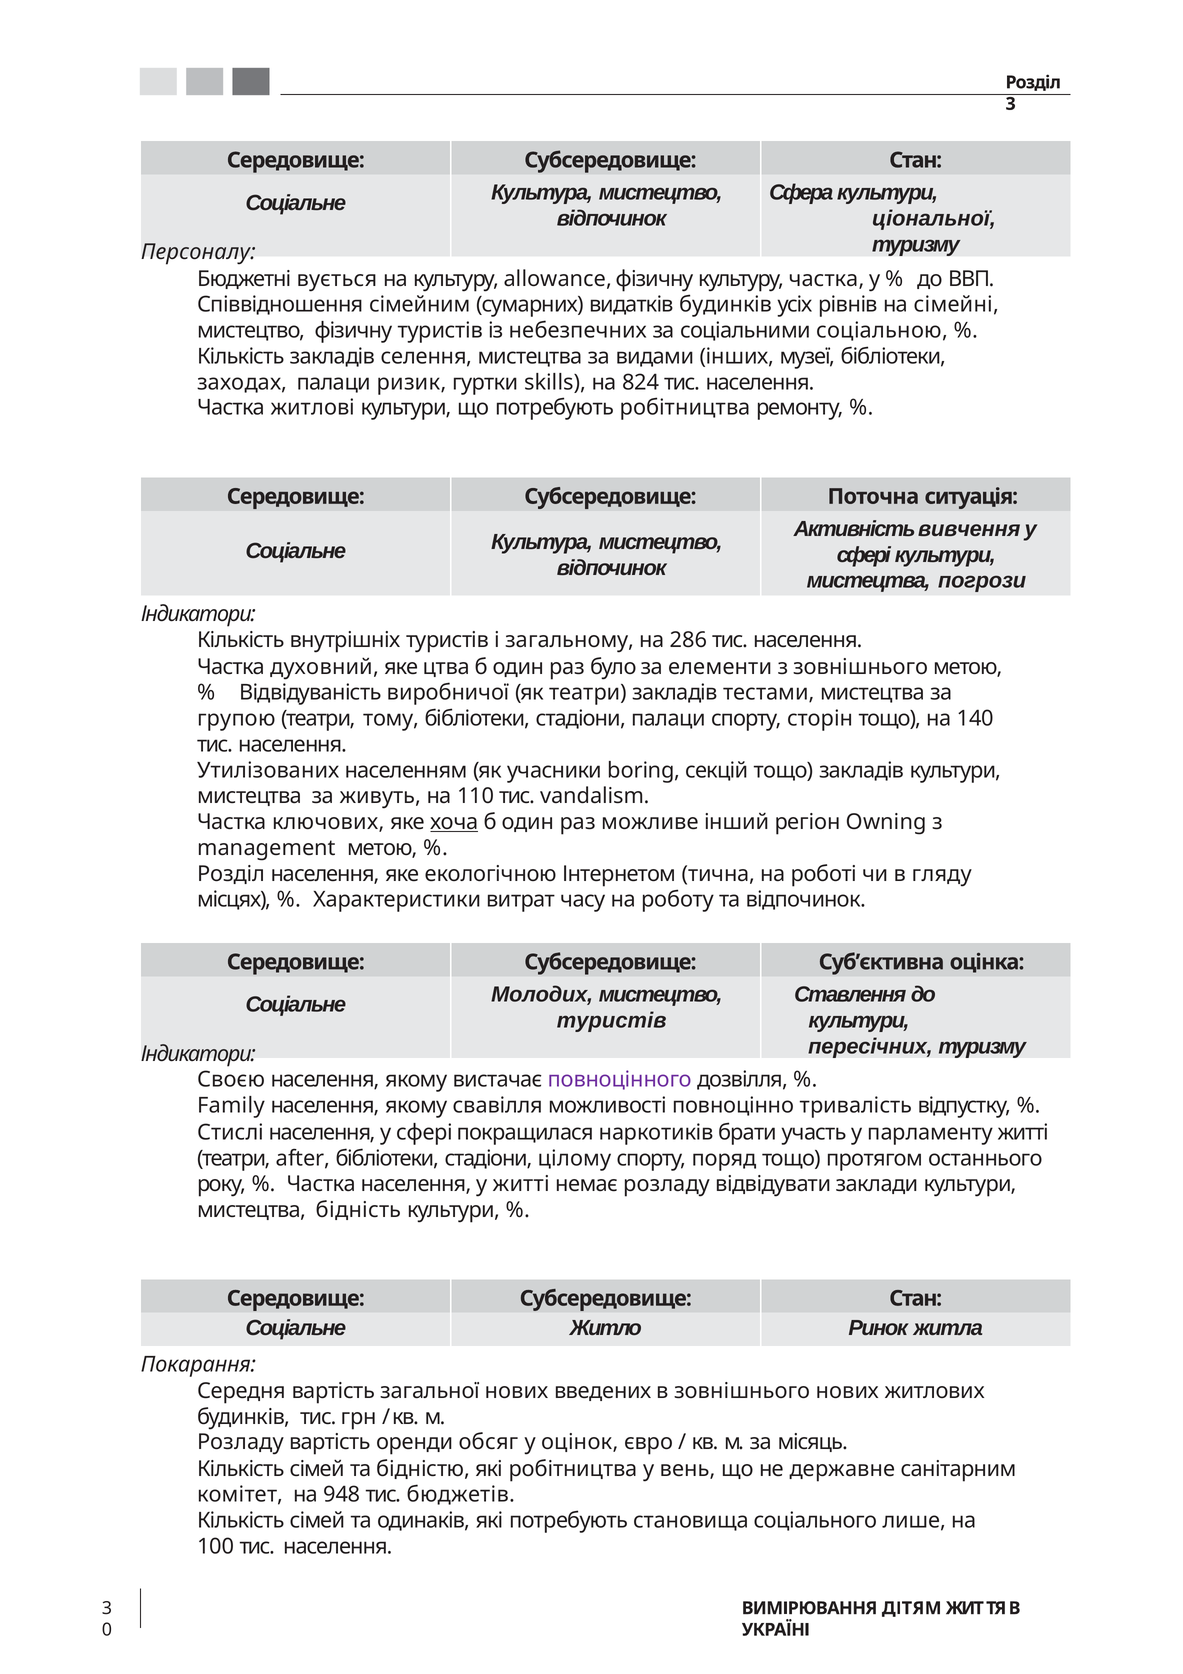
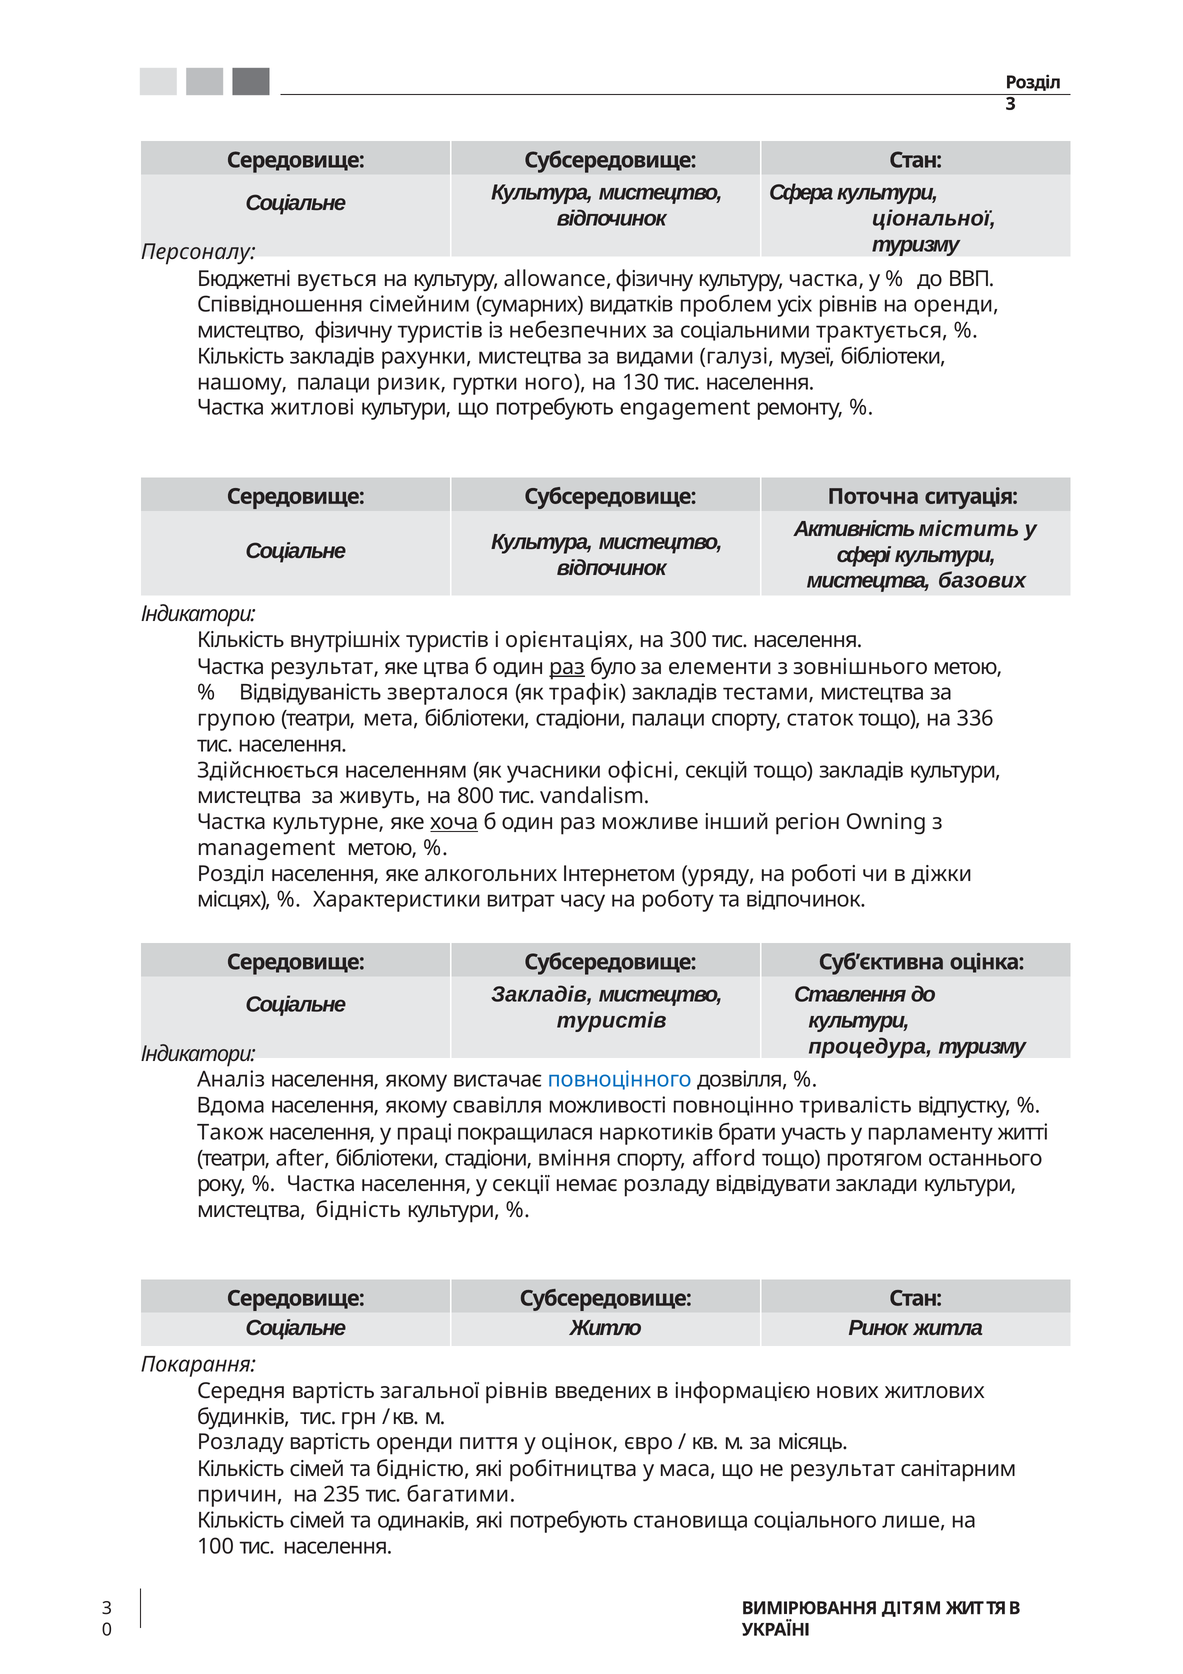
видатків будинків: будинків -> проблем (726, 305)
на сімейні: сімейні -> оренди (956, 305)
соціальною: соціальною -> трактується (882, 331)
селення: селення -> рахунки (426, 356)
інших: інших -> галузі (737, 356)
заходах: заходах -> нашому (242, 382)
skills: skills -> ного (555, 382)
824: 824 -> 130 (641, 382)
потребують робітництва: робітництва -> engagement (685, 407)
вивчення: вивчення -> містить (969, 529)
погрози: погрози -> базових (982, 581)
загальному: загальному -> орієнтаціях (570, 640)
286: 286 -> 300 (689, 640)
Частка духовний: духовний -> результат (325, 667)
раз underline: none -> present (567, 667)
виробничої: виробничої -> зверталося (448, 693)
як театри: театри -> трафік (588, 693)
тому: тому -> мета (391, 719)
сторін: сторін -> статок (820, 719)
140: 140 -> 336 (975, 719)
Утилізованих: Утилізованих -> Здійснюється (268, 770)
boring: boring -> офісні (644, 770)
110: 110 -> 800 (476, 796)
ключових: ключових -> культурне (328, 822)
екологічною: екологічною -> алкогольних (491, 874)
тична: тична -> уряду (718, 874)
гляду: гляду -> діжки (942, 874)
Соціальне Молодих: Молодих -> Закладів (542, 995)
пересічних: пересічних -> процедура (870, 1046)
Своєю: Своєю -> Аналіз (231, 1080)
повноцінного colour: purple -> blue (620, 1080)
Family: Family -> Вдома (231, 1106)
Стислі: Стислі -> Також (230, 1133)
населення у сфері: сфері -> праці (425, 1133)
цілому: цілому -> вміння (575, 1158)
поряд: поряд -> afford (724, 1158)
у житті: житті -> секції (521, 1184)
загальної нових: нових -> рівнів (517, 1391)
в зовнішнього: зовнішнього -> інформацією (742, 1391)
обсяг: обсяг -> пиття (489, 1442)
вень: вень -> маса (688, 1469)
не державне: державне -> результат (842, 1469)
комітет: комітет -> причин (240, 1495)
948: 948 -> 235 (342, 1495)
бюджетів: бюджетів -> багатими (461, 1495)
